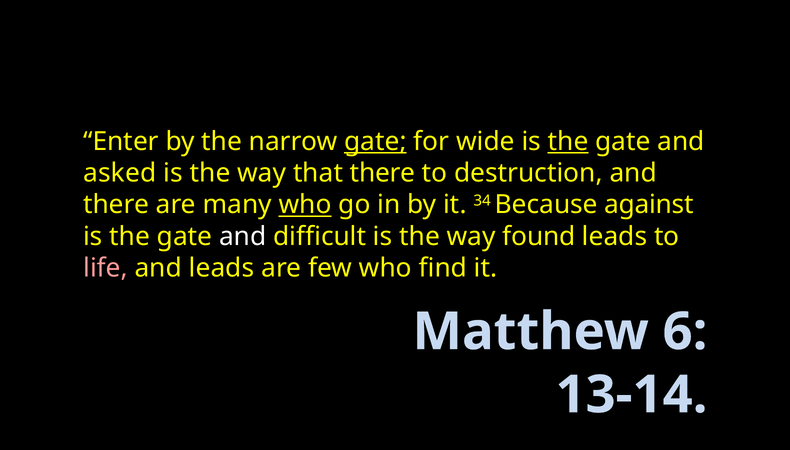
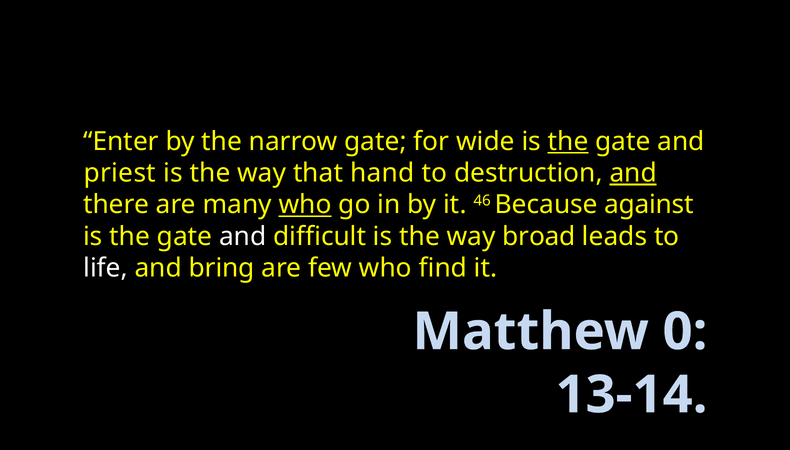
gate underline: present -> none (375, 142)
asked: asked -> priest (120, 173)
that there: there -> hand (382, 173)
and underline: none -> present (633, 173)
34: 34 -> 46 (482, 201)
found: found -> broad (539, 236)
life colour: pink -> white (105, 268)
and leads: leads -> bring (222, 268)
6: 6 -> 0 (685, 332)
